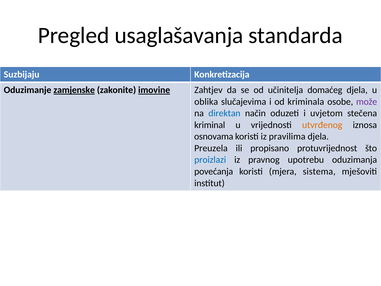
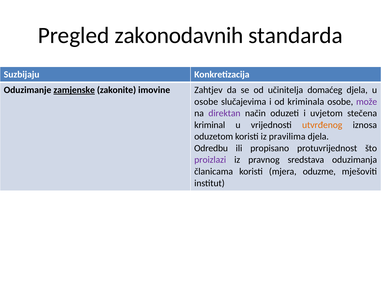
usaglašavanja: usaglašavanja -> zakonodavnih (179, 35)
imovine underline: present -> none (154, 90)
oblika: oblika -> osobe (206, 102)
direktan colour: blue -> purple (224, 113)
osnovama: osnovama -> oduzetom (214, 136)
Preuzela: Preuzela -> Odredbu (211, 148)
proizlazi colour: blue -> purple (210, 160)
upotrebu: upotrebu -> sredstava (306, 160)
povećanja: povećanja -> članicama (214, 171)
sistema: sistema -> oduzme (319, 171)
